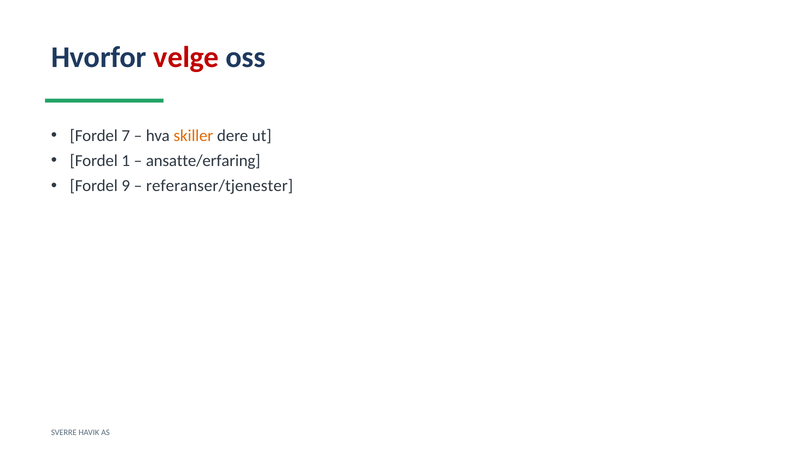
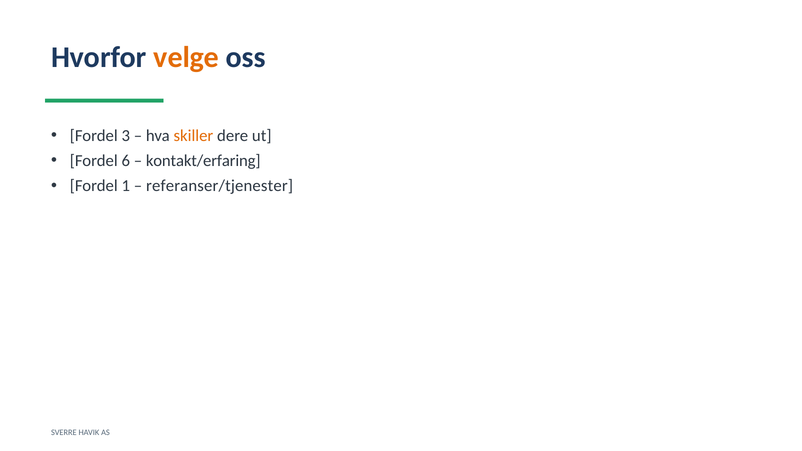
velge colour: red -> orange (186, 57)
7: 7 -> 3 (126, 136)
1: 1 -> 6 (126, 161)
ansatte/erfaring: ansatte/erfaring -> kontakt/erfaring (203, 161)
9: 9 -> 1 (126, 186)
